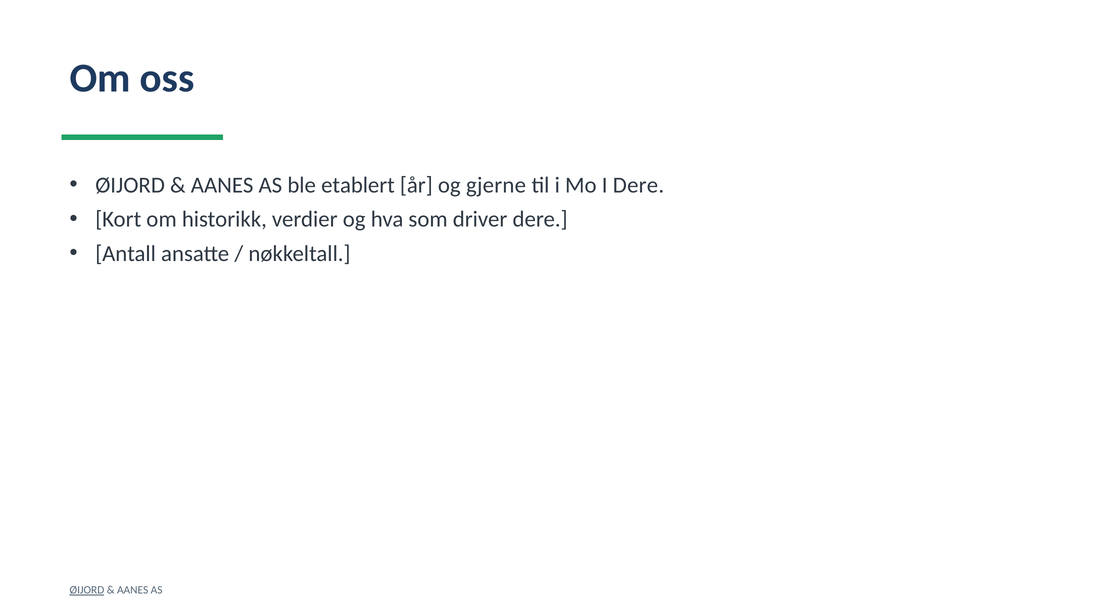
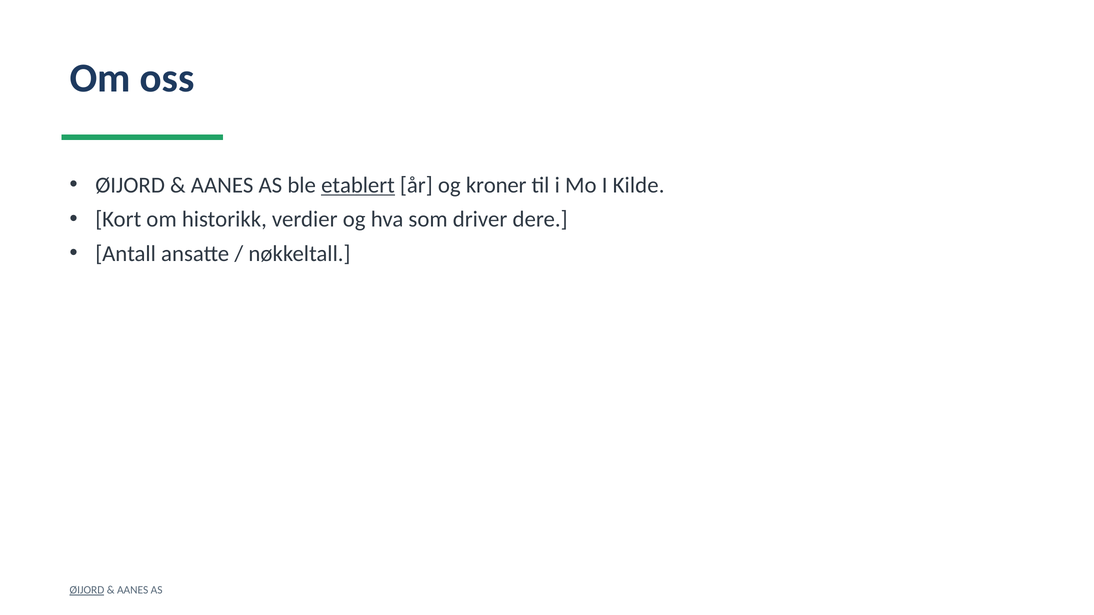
etablert underline: none -> present (358, 185)
gjerne: gjerne -> kroner (496, 185)
I Dere: Dere -> Kilde (639, 185)
